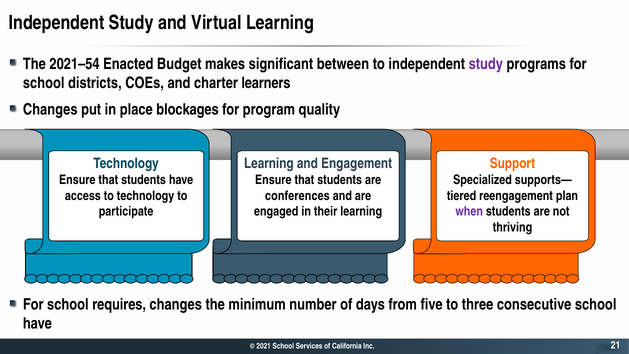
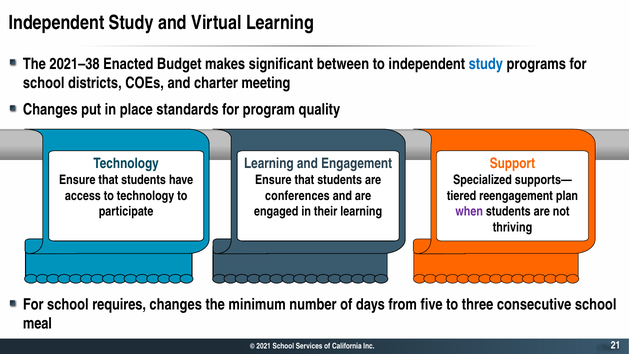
2021–54: 2021–54 -> 2021–38 (75, 64)
study colour: purple -> blue (486, 64)
learners: learners -> meeting (266, 83)
blockages: blockages -> standards (187, 110)
have: have -> meal (37, 323)
